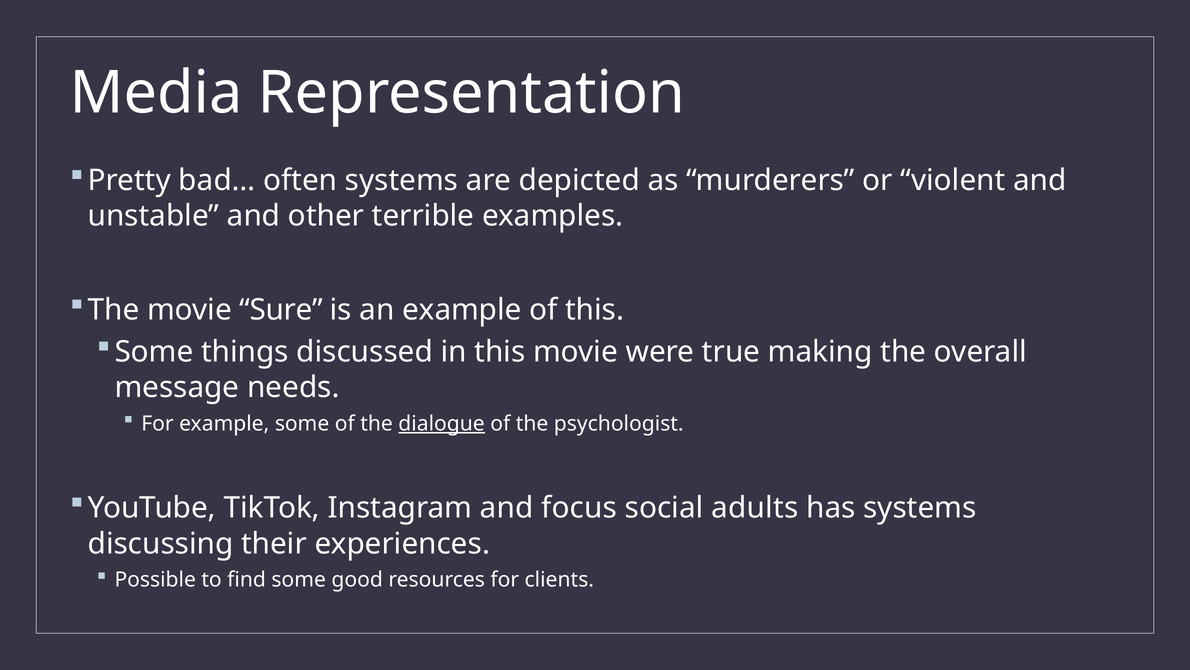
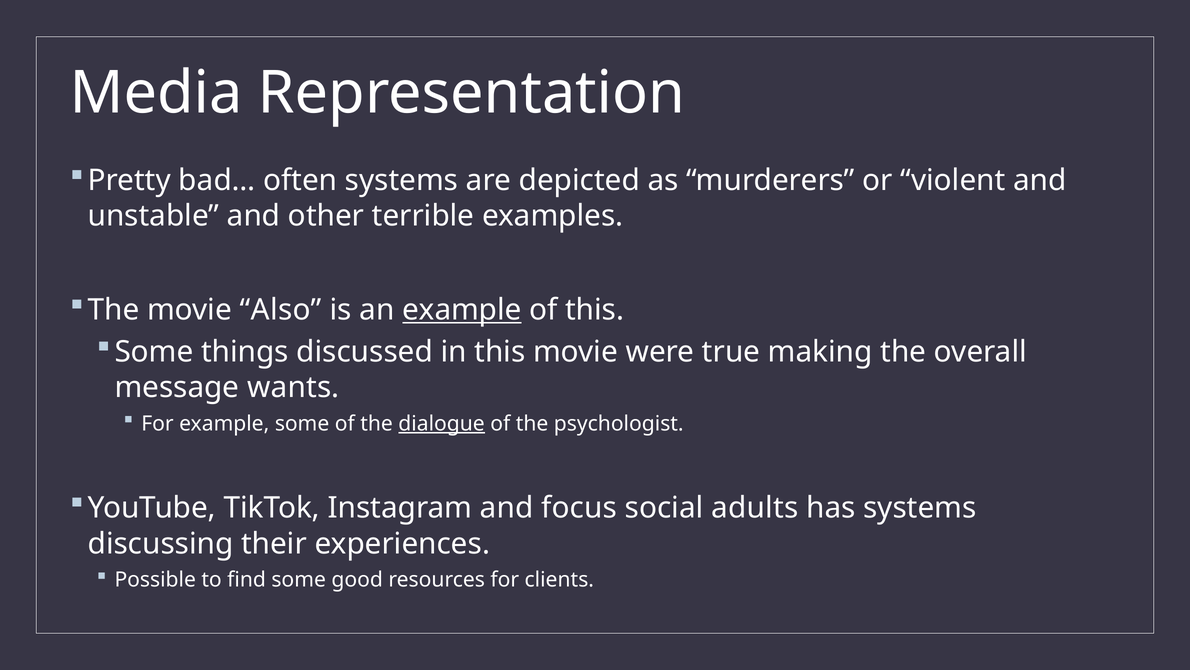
Sure: Sure -> Also (281, 310)
example underline: none -> present (462, 310)
needs: needs -> wants (293, 387)
